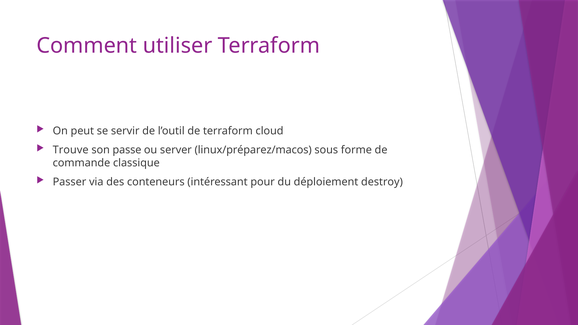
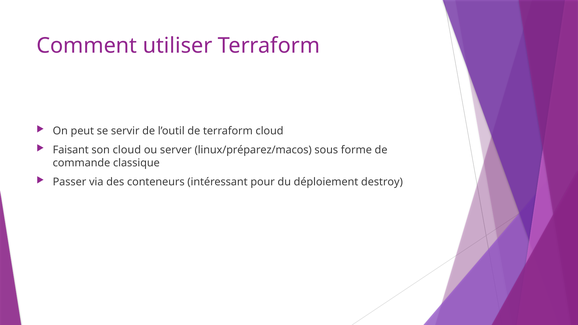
Trouve: Trouve -> Faisant (71, 150)
son passe: passe -> cloud (127, 150)
